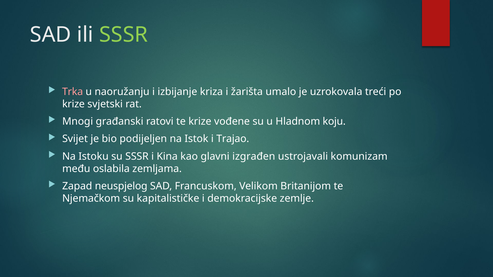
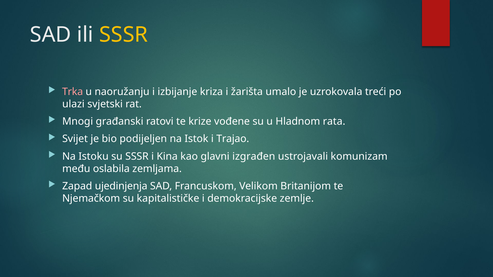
SSSR colour: light green -> yellow (124, 35)
krize: krize -> ulazi (73, 104)
koju: koju -> rata (334, 122)
neuspjelog: neuspjelog -> ujedinjenja (121, 186)
